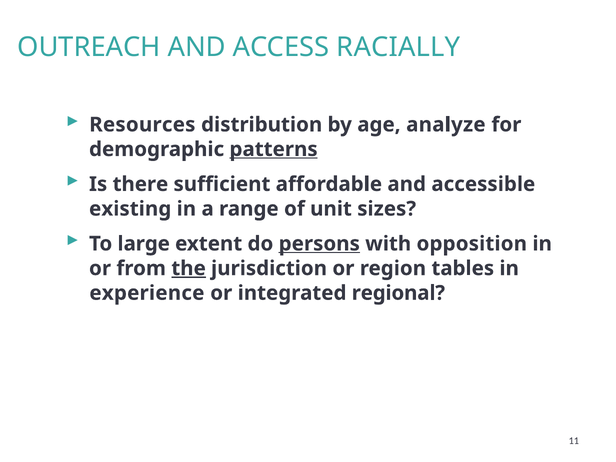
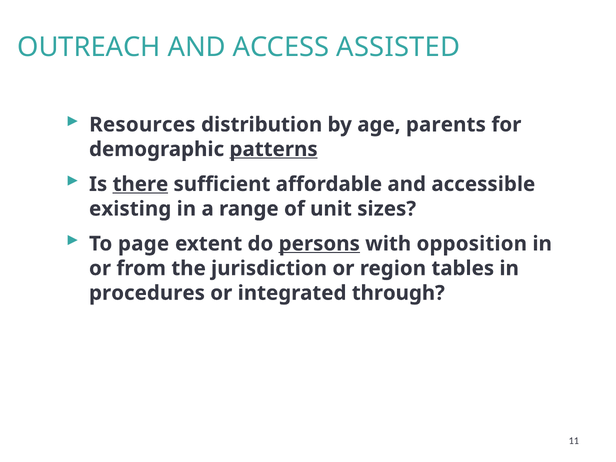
RACIALLY: RACIALLY -> ASSISTED (398, 47)
analyze: analyze -> parents (446, 125)
there underline: none -> present (140, 184)
large: large -> page (144, 244)
the underline: present -> none (189, 268)
experience: experience -> procedures (147, 293)
regional: regional -> through (398, 293)
